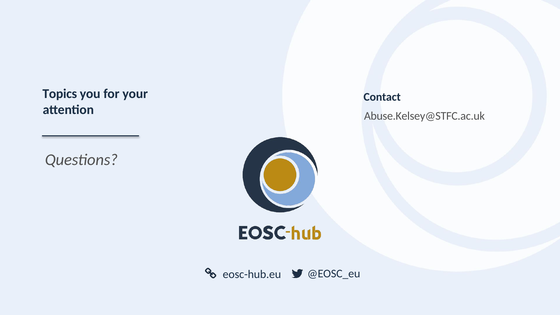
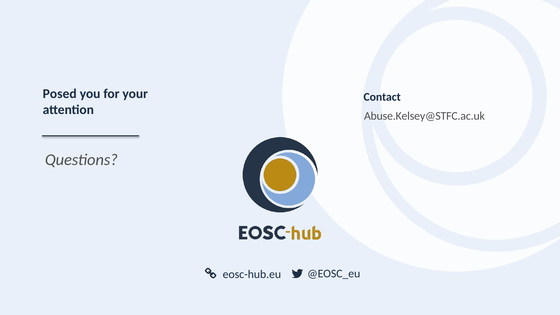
Topics: Topics -> Posed (60, 94)
